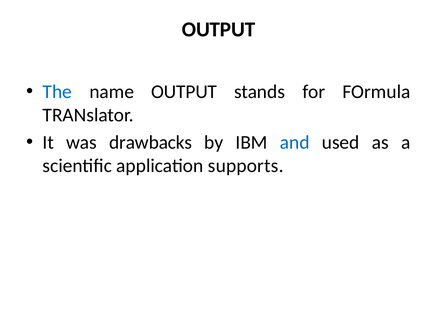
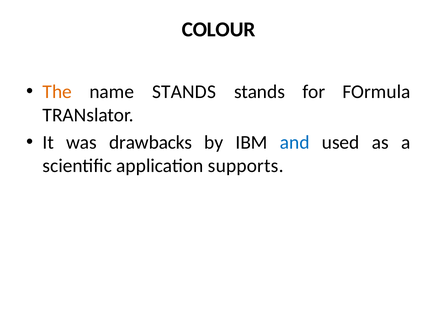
OUTPUT: OUTPUT -> COLOUR (219, 30)
The colour: blue -> orange (57, 92)
name OUTPUT: OUTPUT -> STANDS (184, 92)
